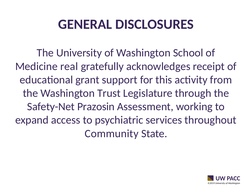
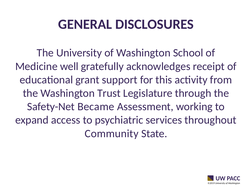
real: real -> well (69, 66)
Prazosin: Prazosin -> Became (96, 107)
